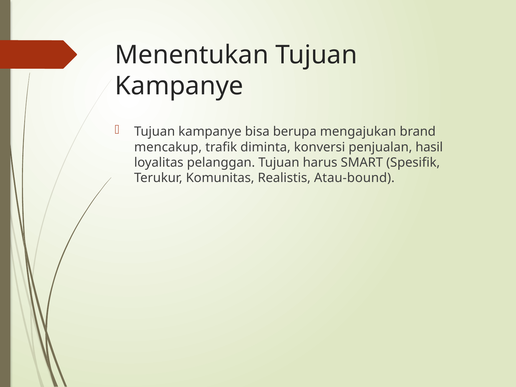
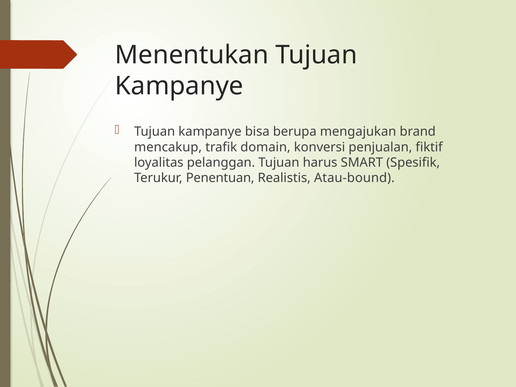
diminta: diminta -> domain (265, 147)
hasil: hasil -> fiktif (429, 147)
Komunitas: Komunitas -> Penentuan (220, 178)
